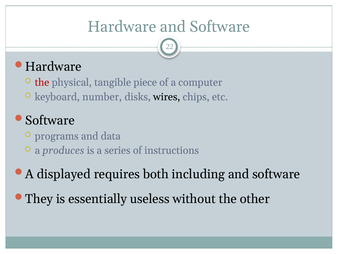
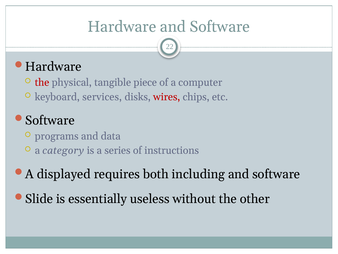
number: number -> services (102, 97)
wires colour: black -> red (167, 97)
produces: produces -> category (63, 150)
They: They -> Slide (39, 198)
